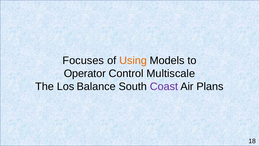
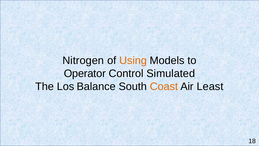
Focuses: Focuses -> Nitrogen (83, 60)
Multiscale: Multiscale -> Simulated (171, 73)
Coast colour: purple -> orange (164, 86)
Plans: Plans -> Least (210, 86)
